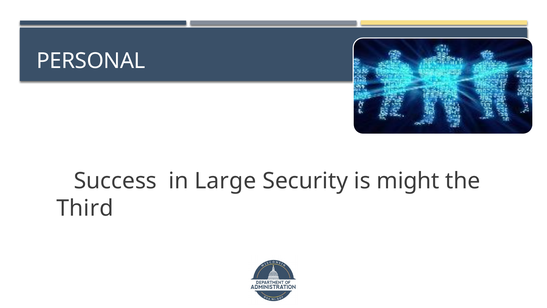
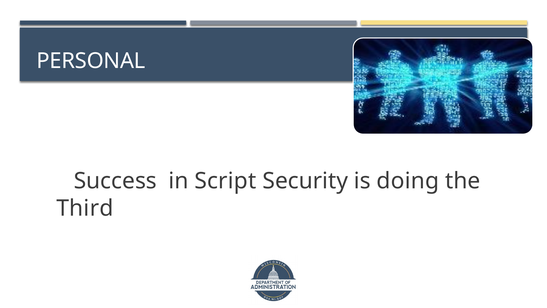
Large: Large -> Script (225, 181)
might: might -> doing (408, 181)
